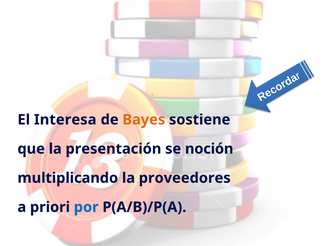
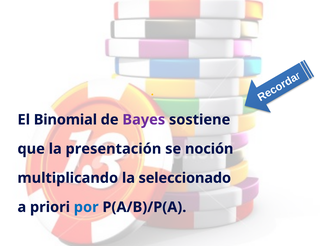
Interesa: Interesa -> Binomial (65, 120)
Bayes colour: orange -> purple (144, 120)
proveedores: proveedores -> seleccionado (185, 178)
